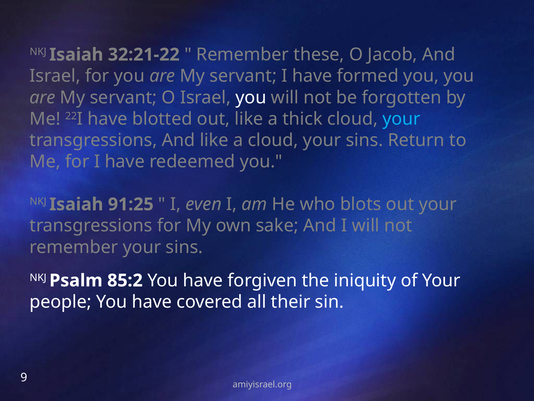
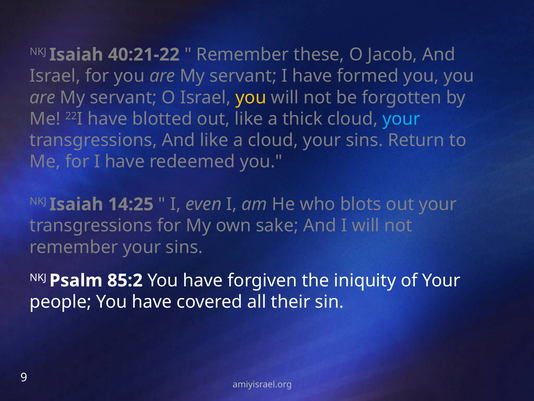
32:21-22: 32:21-22 -> 40:21-22 (144, 55)
you colour: white -> yellow (251, 97)
91:25: 91:25 -> 14:25 (131, 204)
